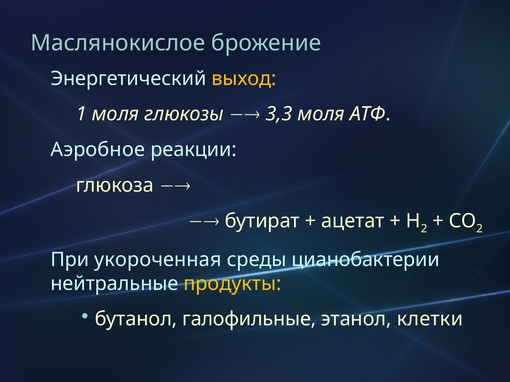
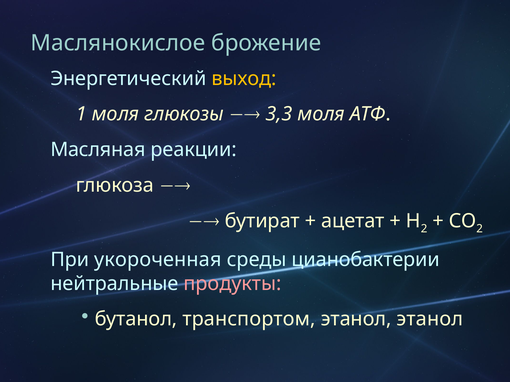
Аэробное: Аэробное -> Масляная (98, 150)
продукты colour: yellow -> pink (233, 284)
галофильные: галофильные -> транспортом (249, 320)
этанол клетки: клетки -> этанол (430, 320)
